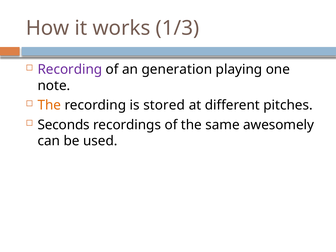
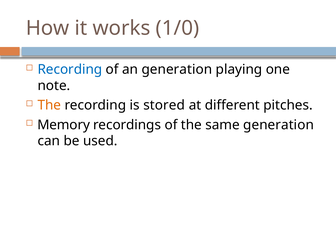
1/3: 1/3 -> 1/0 (177, 28)
Recording colour: purple -> blue (70, 70)
Seconds: Seconds -> Memory (64, 125)
same awesomely: awesomely -> generation (279, 125)
